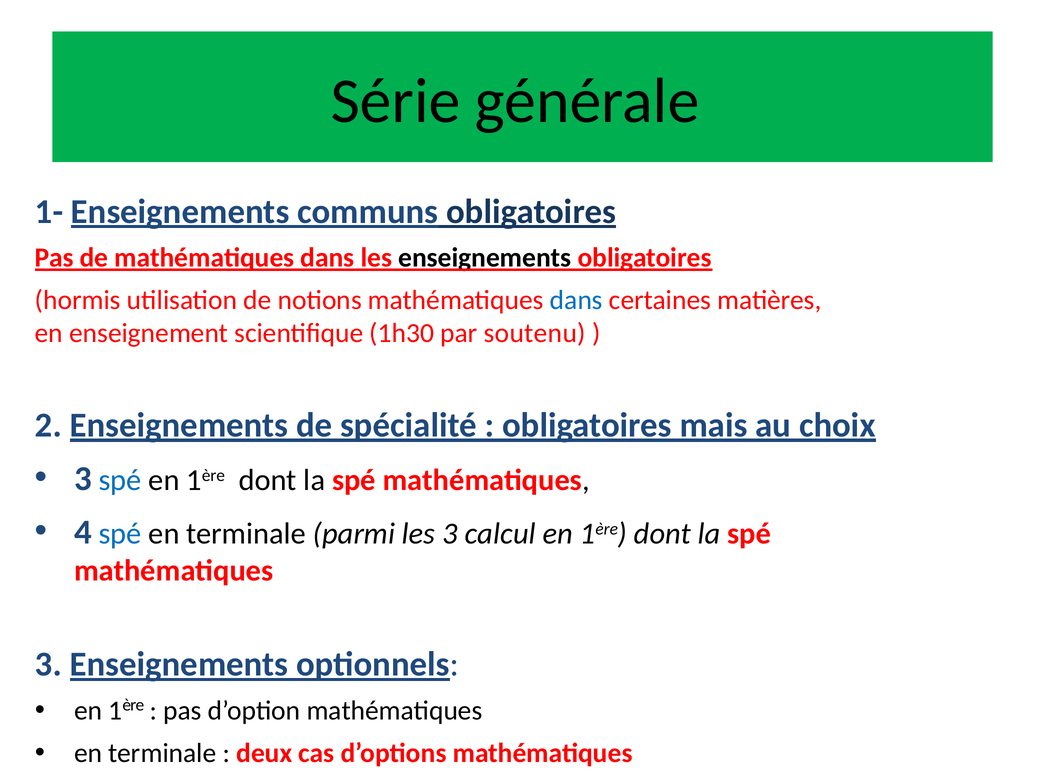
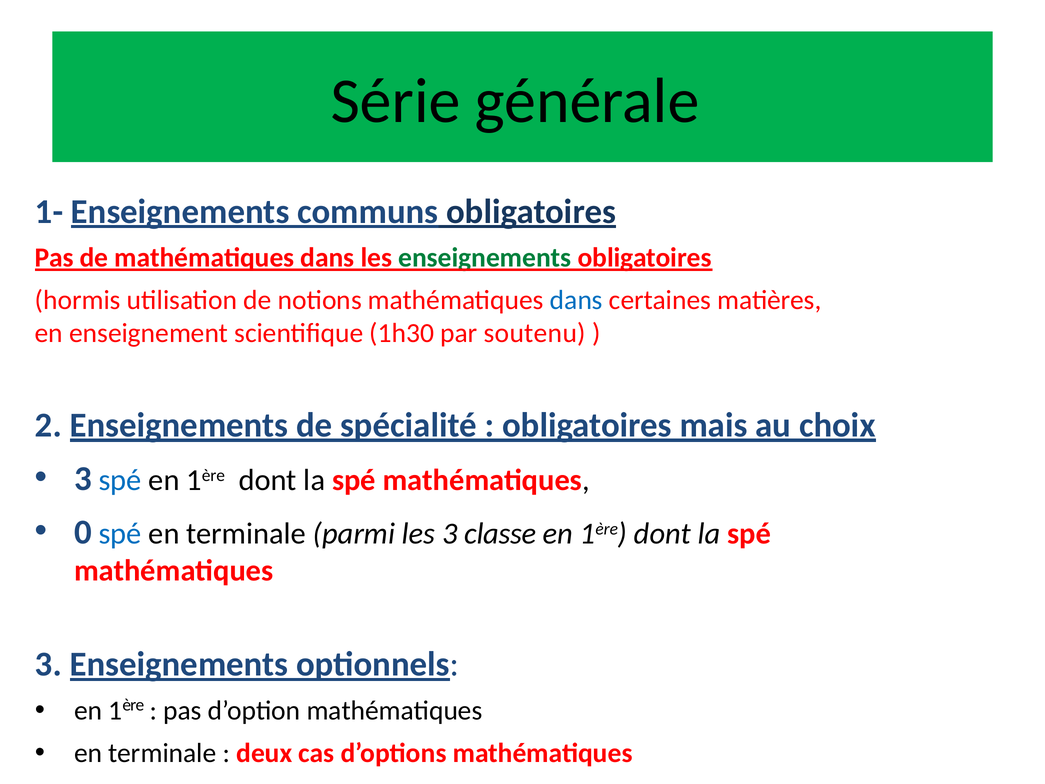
enseignements colour: black -> green (485, 258)
4: 4 -> 0 (83, 532)
calcul: calcul -> classe (500, 533)
